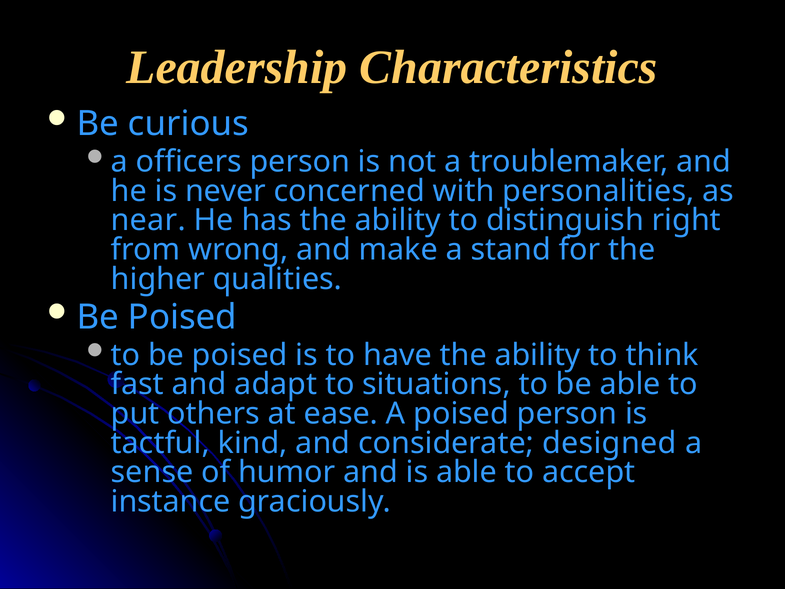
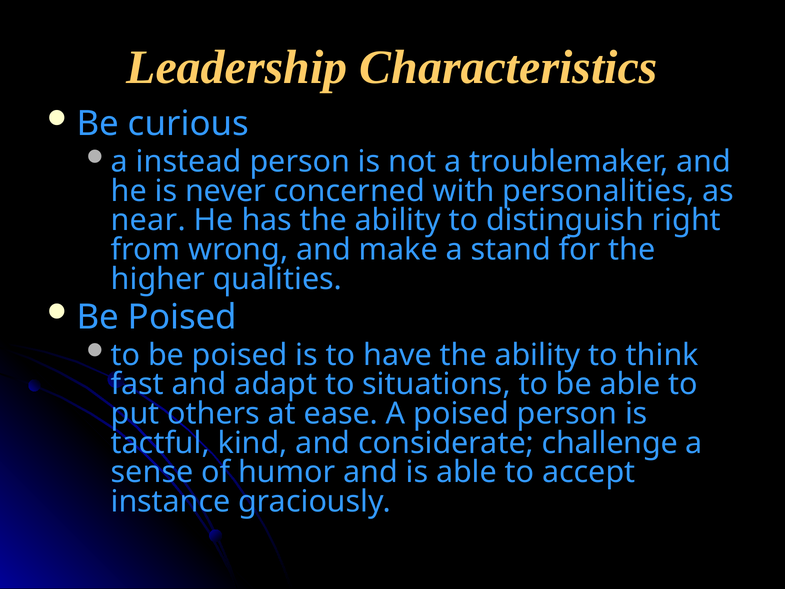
officers: officers -> instead (189, 162)
designed: designed -> challenge (610, 443)
